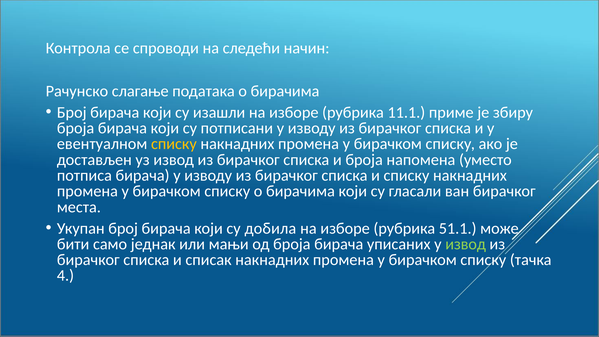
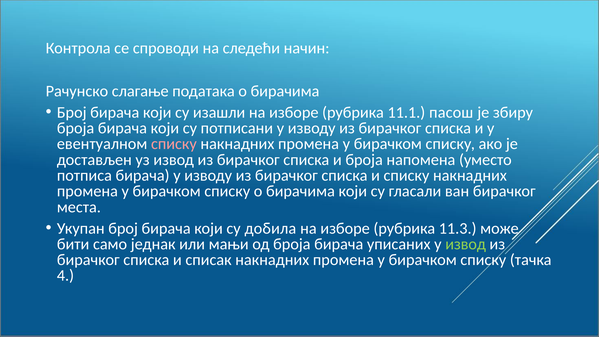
приме: приме -> пасош (451, 112)
списку colour: yellow -> pink (174, 144)
51.1: 51.1 -> 11.3 (458, 228)
